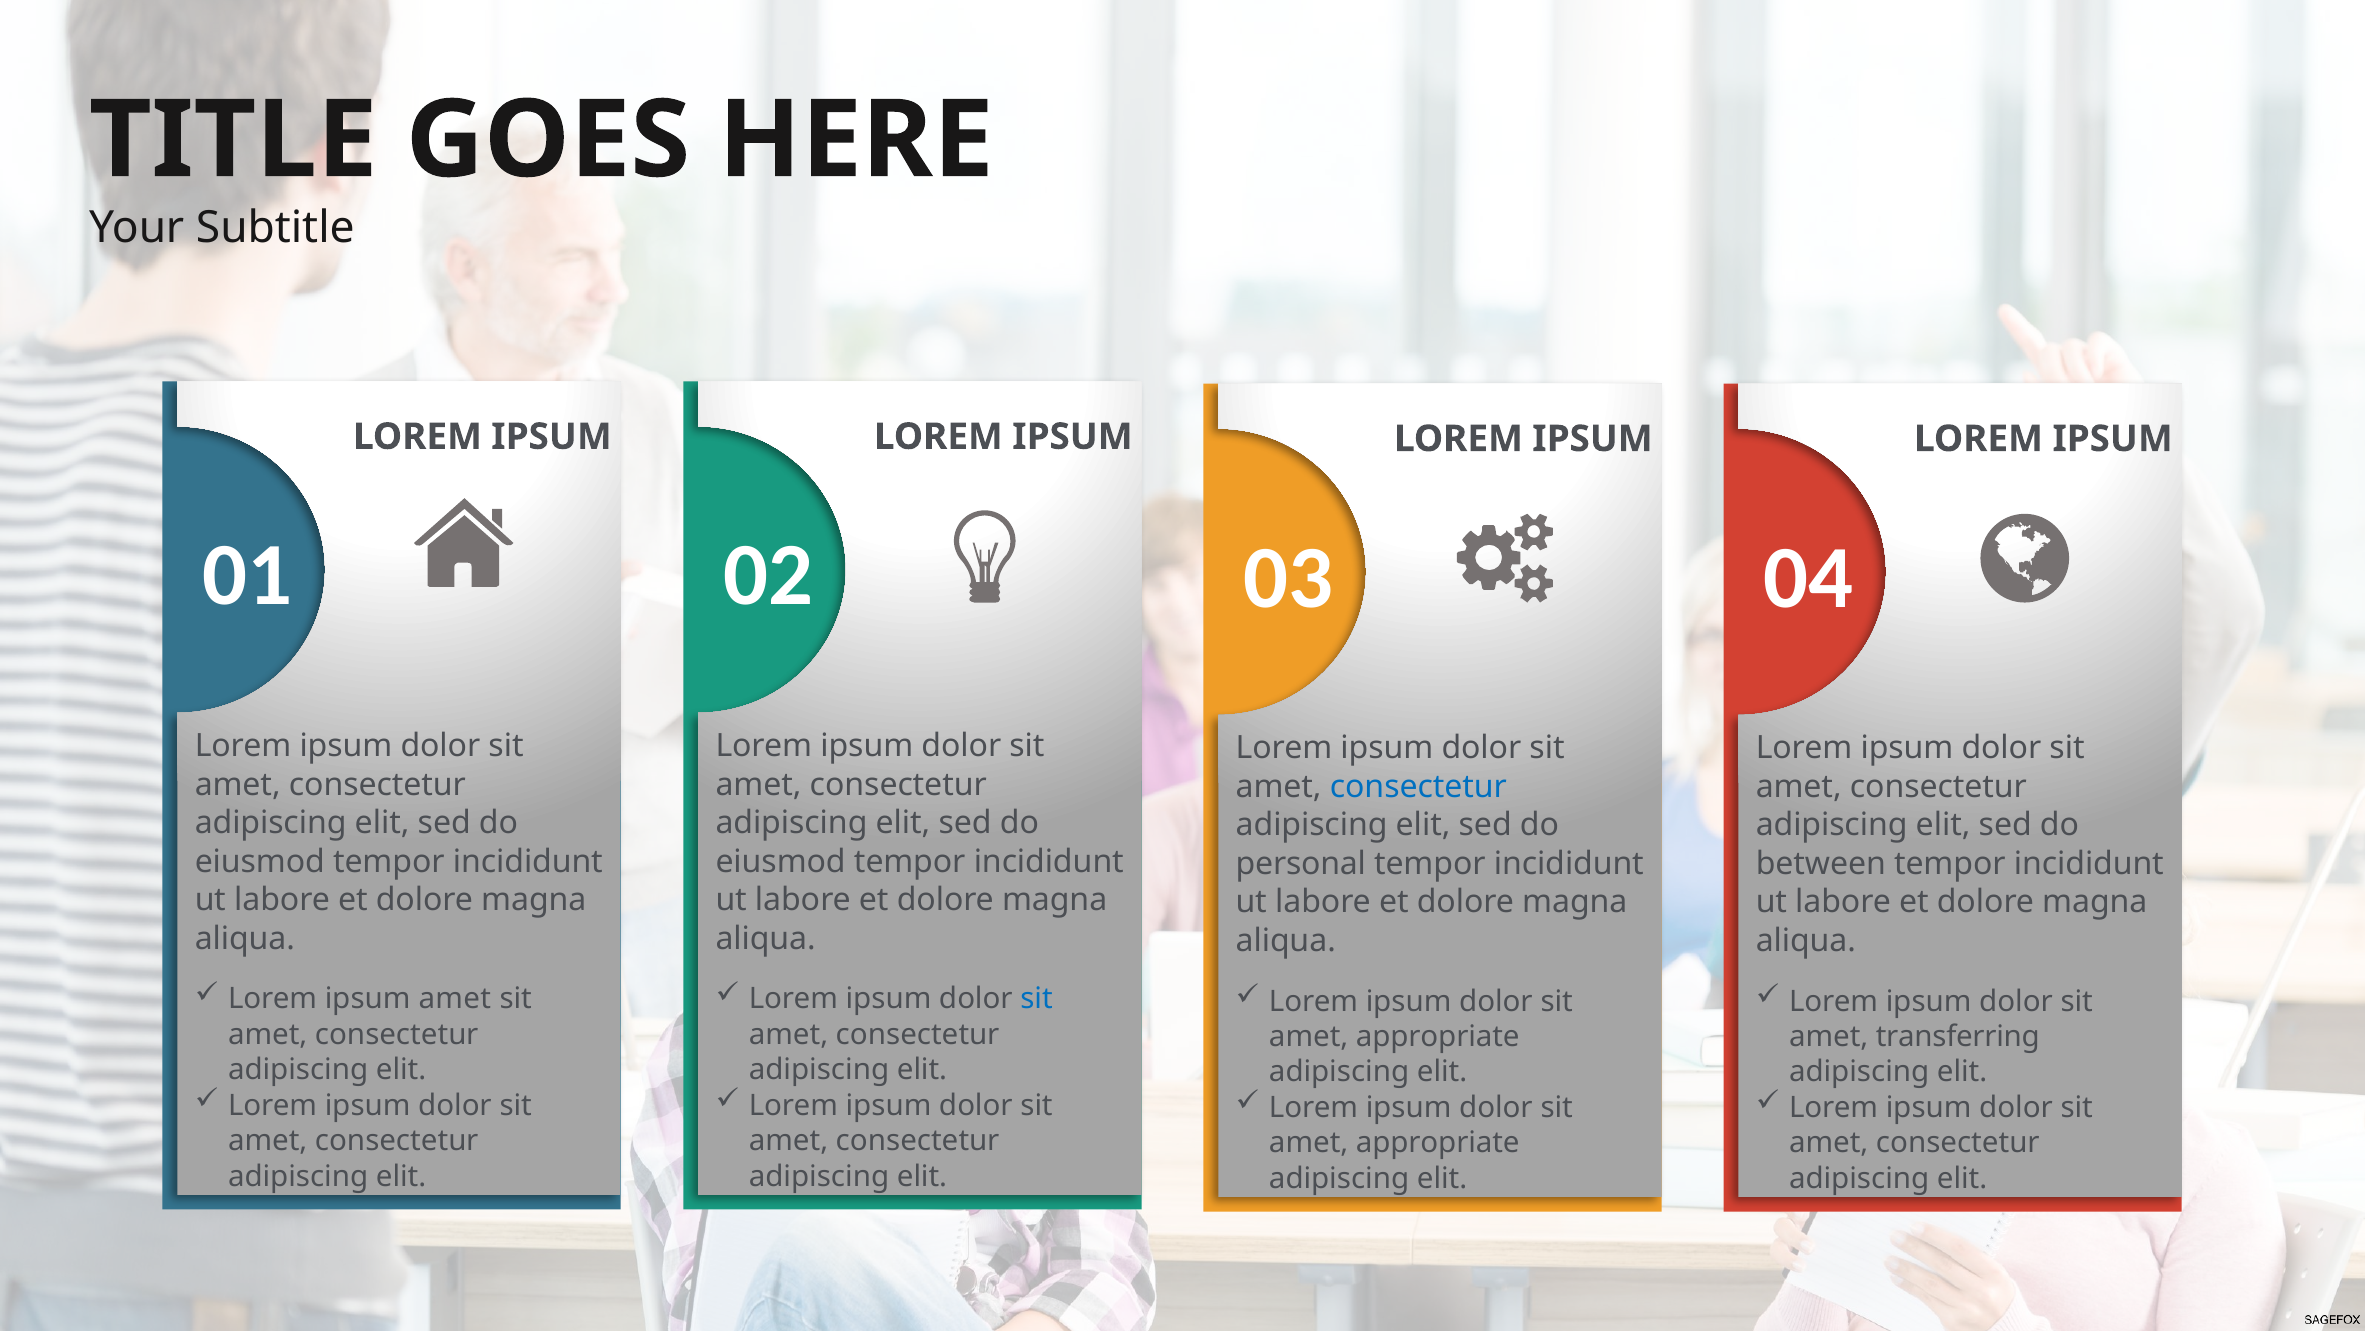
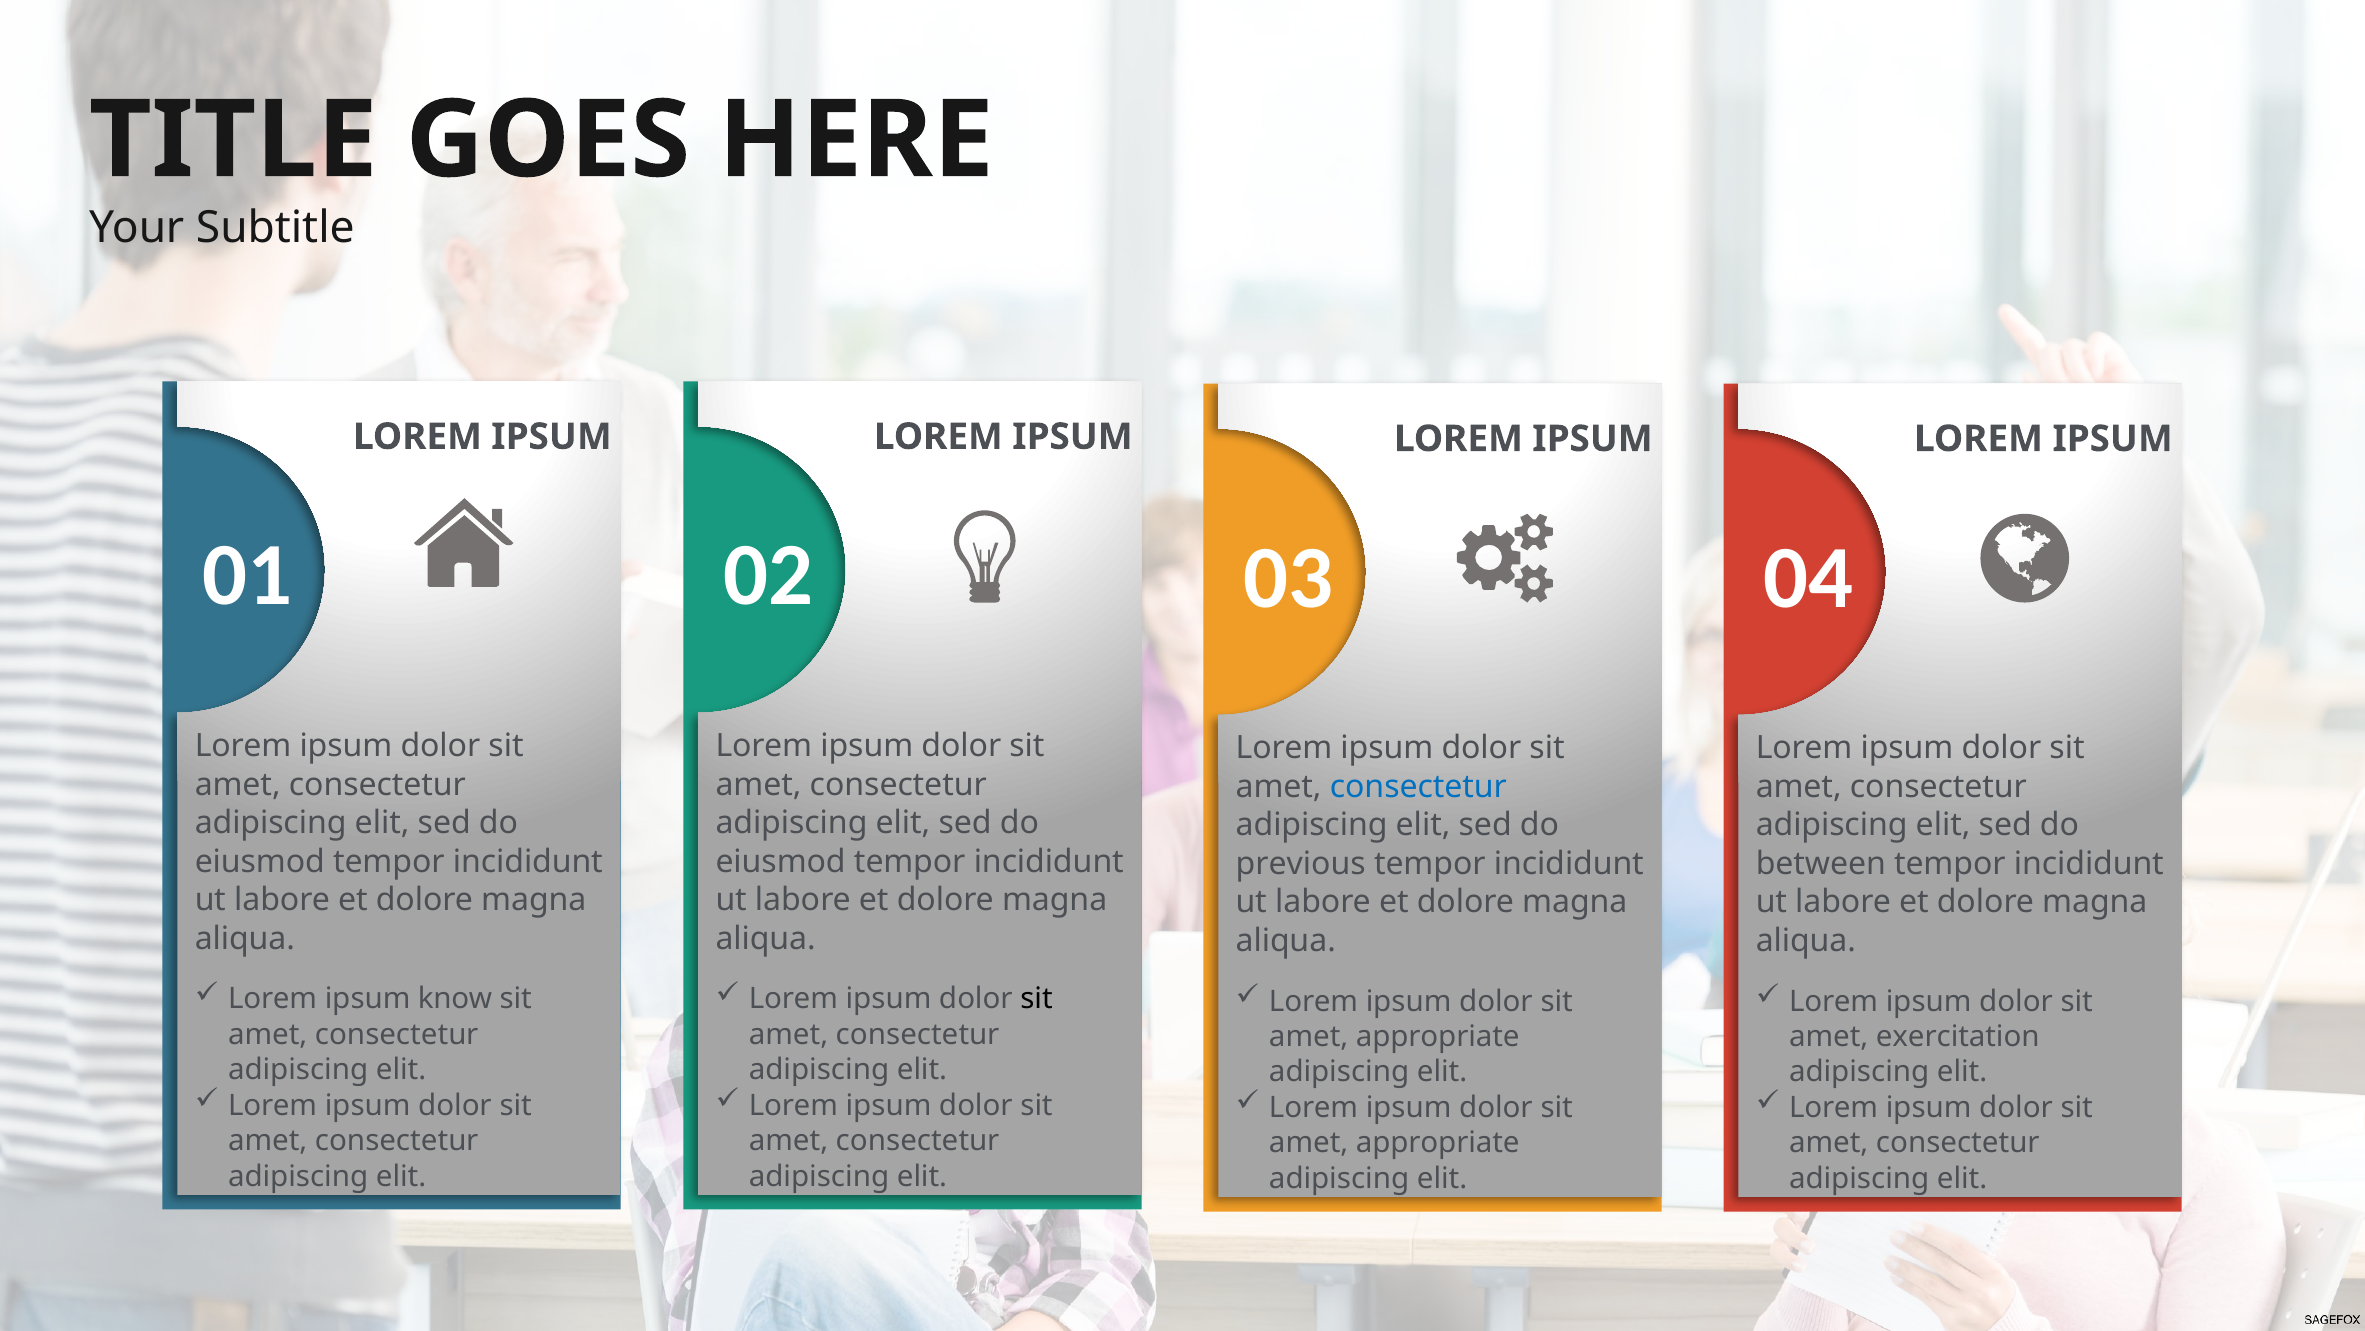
personal: personal -> previous (1301, 863)
ipsum amet: amet -> know (455, 998)
sit colour: blue -> black (1037, 998)
transferring: transferring -> exercitation (1958, 1036)
